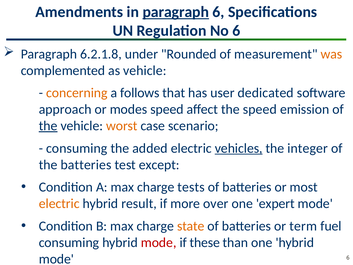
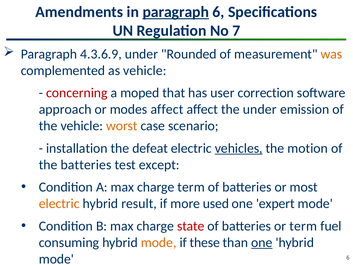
No 6: 6 -> 7 (236, 31)
6.2.1.8: 6.2.1.8 -> 4.3.6.9 (101, 54)
concerning colour: orange -> red (77, 93)
follows: follows -> moped (140, 93)
dedicated: dedicated -> correction (266, 93)
modes speed: speed -> affect (167, 109)
the speed: speed -> under (260, 109)
the underline: present -> none (48, 126)
consuming: consuming -> installation (77, 148)
added: added -> defeat (150, 148)
integer: integer -> motion (308, 148)
charge tests: tests -> term (191, 187)
over: over -> used (216, 203)
state colour: orange -> red (191, 226)
mode colour: red -> orange (159, 242)
one underline: none -> present (262, 242)
